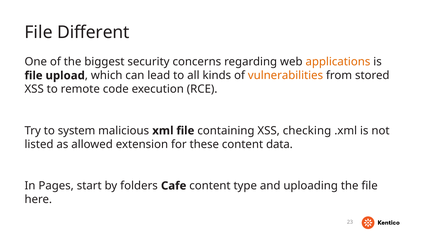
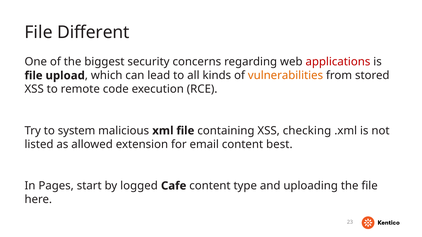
applications colour: orange -> red (338, 62)
these: these -> email (204, 145)
data: data -> best (279, 145)
folders: folders -> logged (139, 186)
